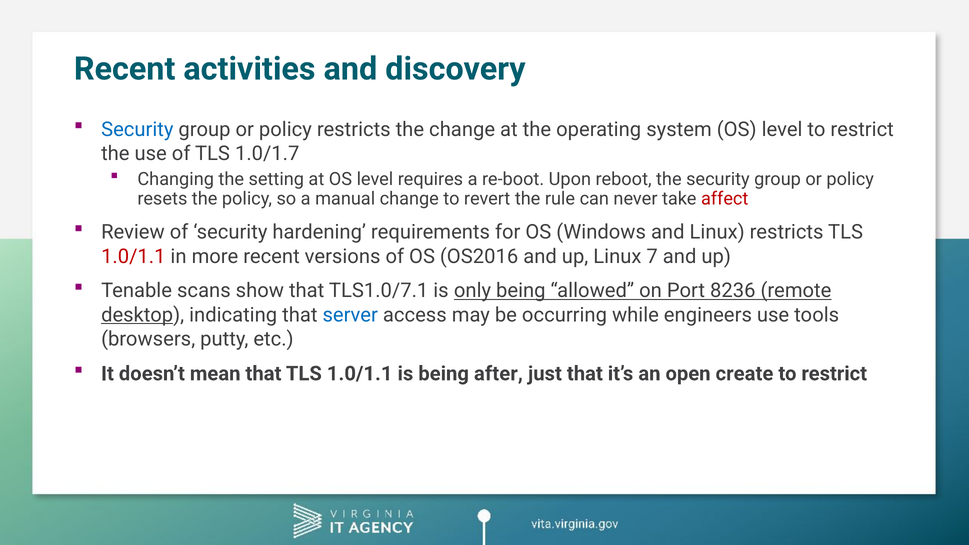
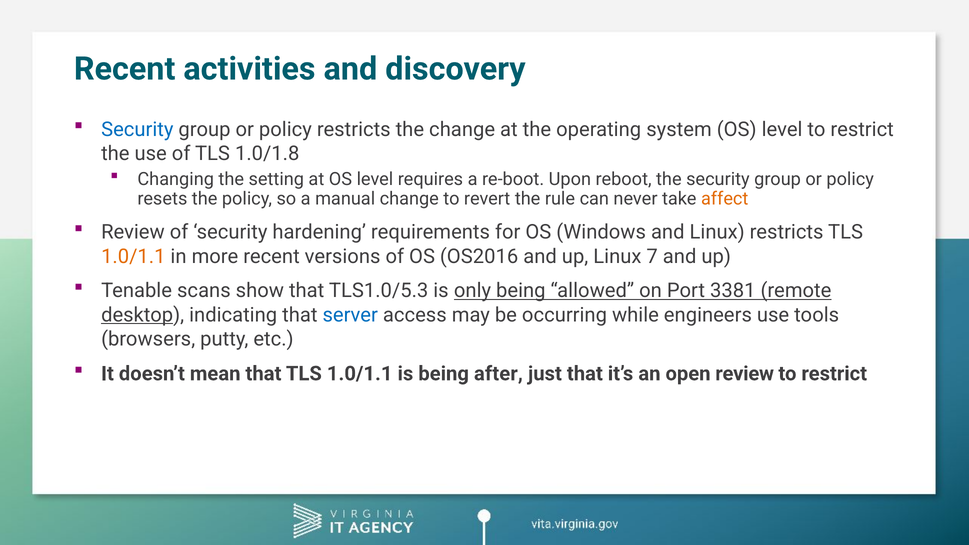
1.0/1.7: 1.0/1.7 -> 1.0/1.8 (267, 154)
affect colour: red -> orange (725, 199)
1.0/1.1 colour: red -> orange (133, 257)
TLS1.0/7.1: TLS1.0/7.1 -> TLS1.0/5.3 (379, 291)
8236: 8236 -> 3381 (733, 291)
open create: create -> review (745, 374)
